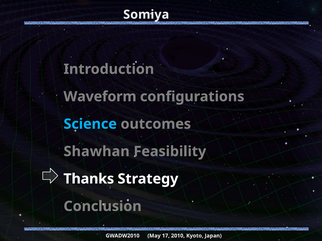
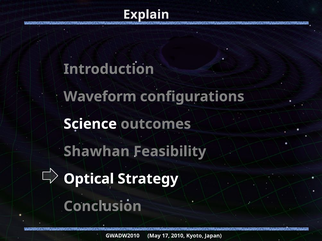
Somiya: Somiya -> Explain (146, 15)
Science colour: light blue -> white (90, 124)
Thanks: Thanks -> Optical (89, 179)
